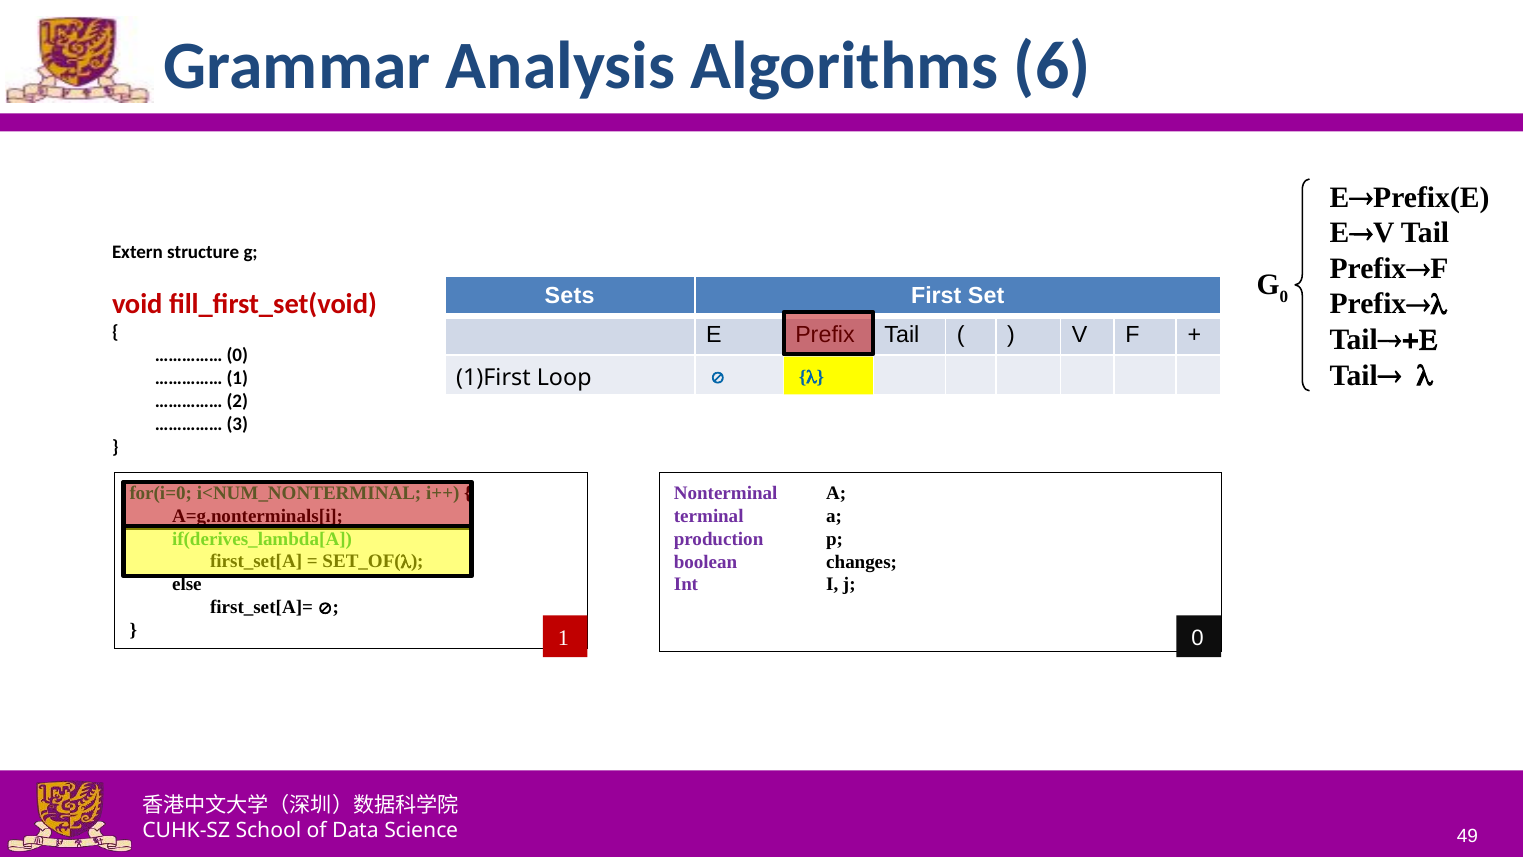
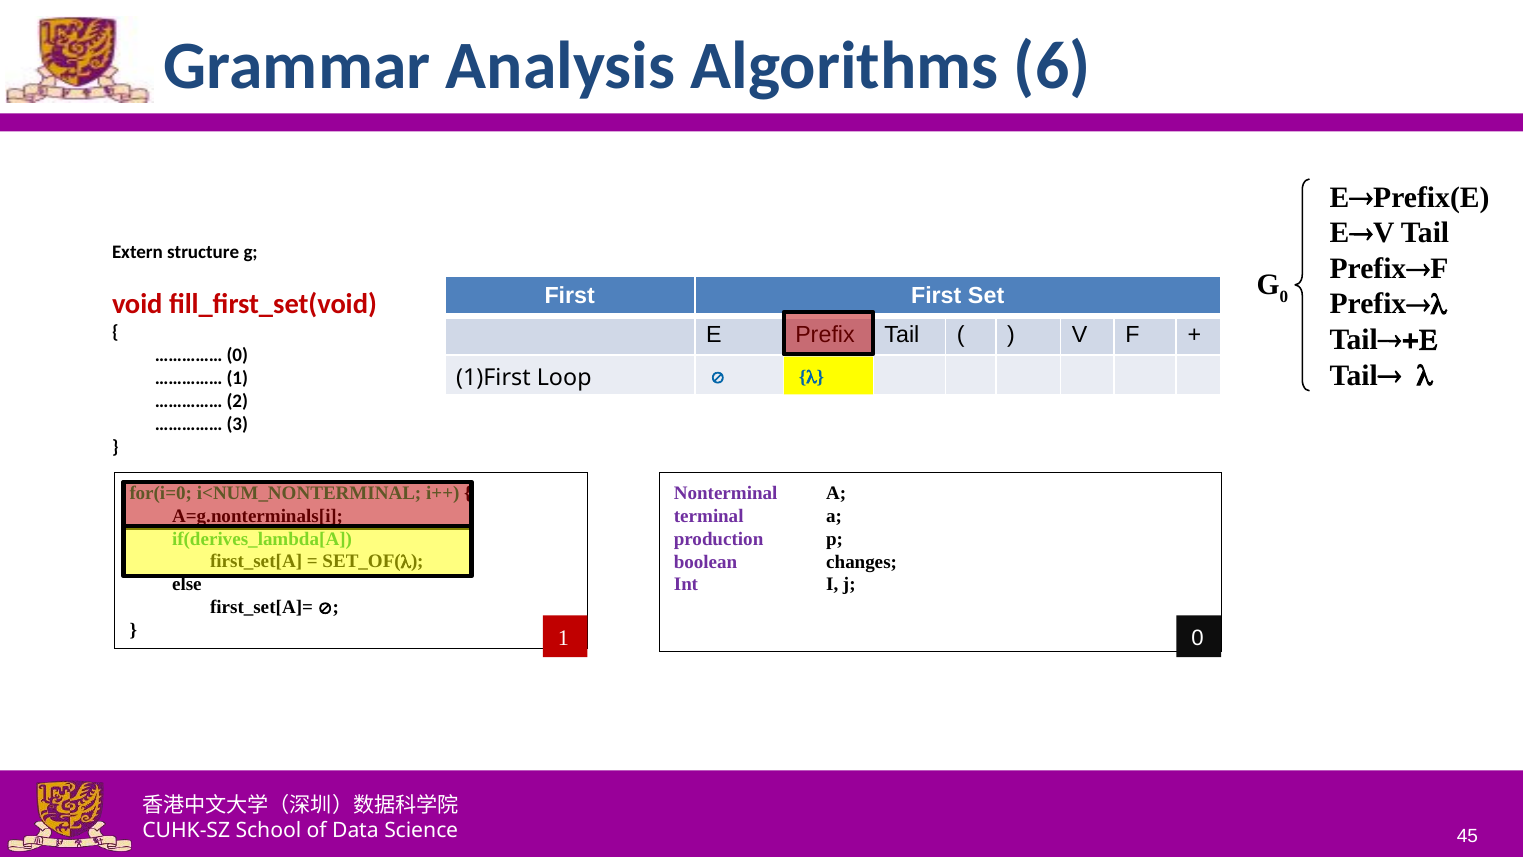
Sets: Sets -> First (570, 295)
49: 49 -> 45 (1467, 835)
